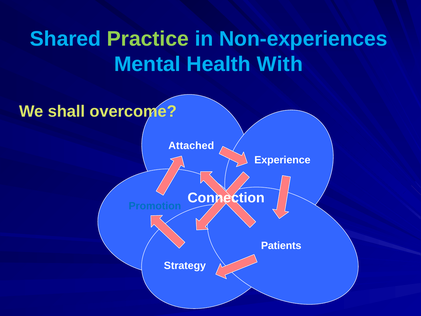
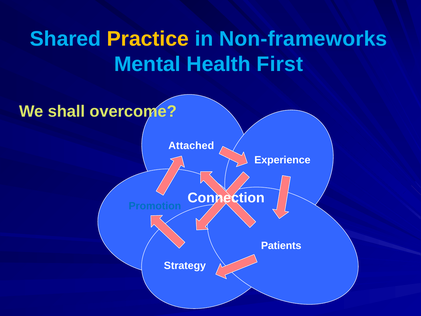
Practice colour: light green -> yellow (148, 39)
Non-experiences: Non-experiences -> Non-frameworks (303, 39)
With: With -> First (280, 64)
